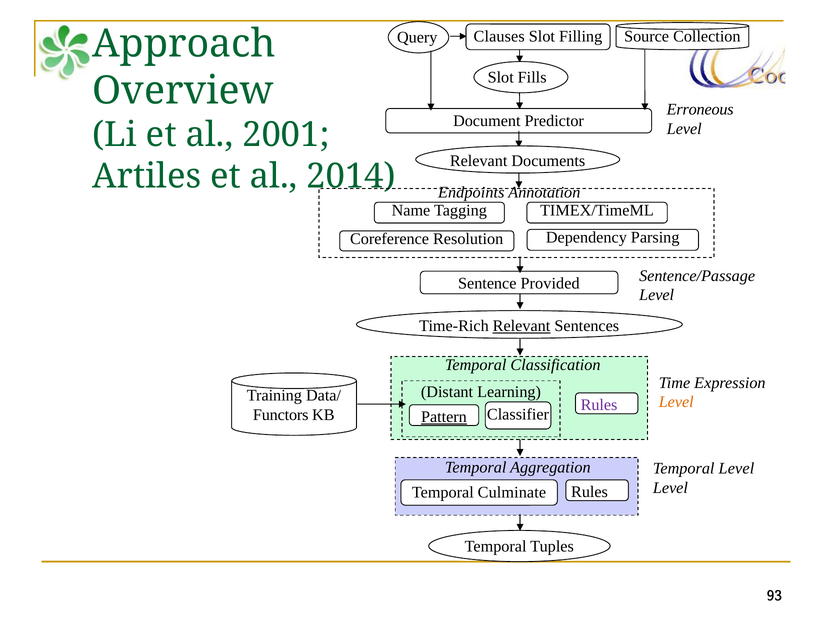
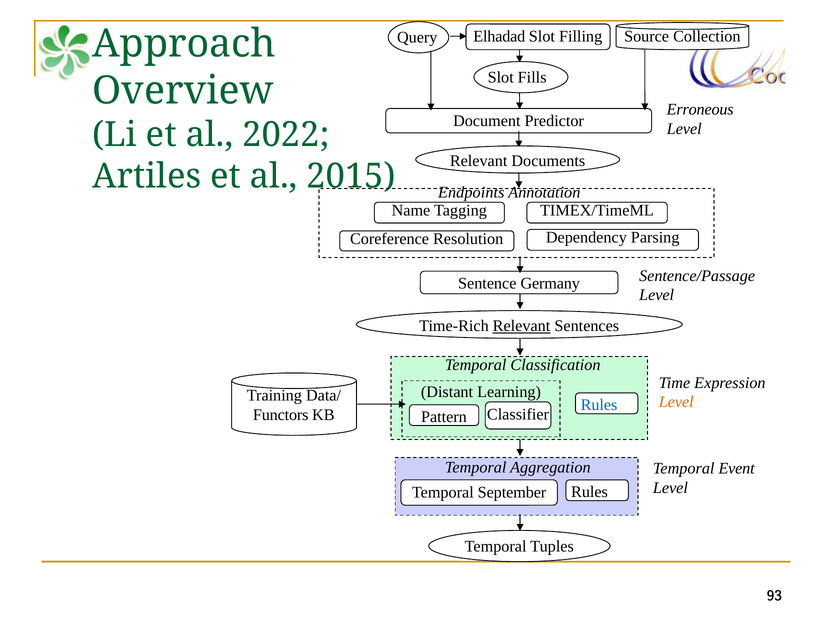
Clauses: Clauses -> Elhadad (499, 36)
2001: 2001 -> 2022 (286, 135)
2014: 2014 -> 2015 (351, 176)
Provided: Provided -> Germany (550, 284)
Rules colour: purple -> blue (599, 405)
Pattern underline: present -> none (444, 417)
Temporal Level: Level -> Event (737, 468)
Culminate: Culminate -> September (512, 492)
